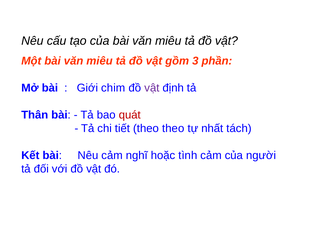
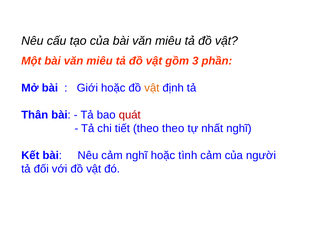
Giới chim: chim -> hoặc (113, 88)
vật colour: purple -> orange (152, 88)
nhất tách: tách -> nghĩ (239, 128)
